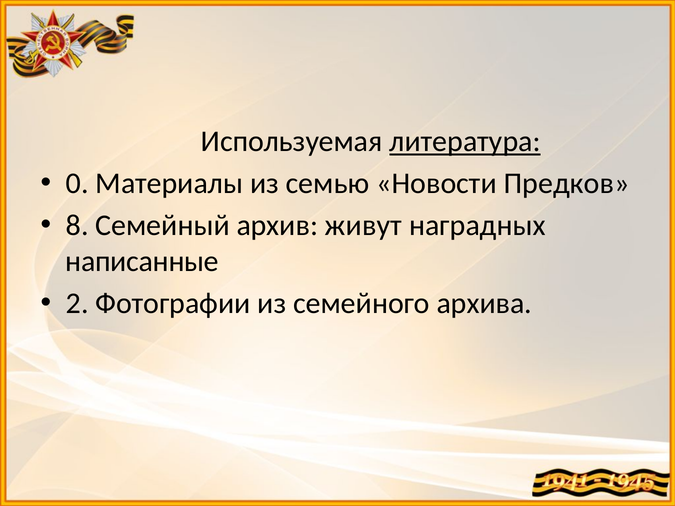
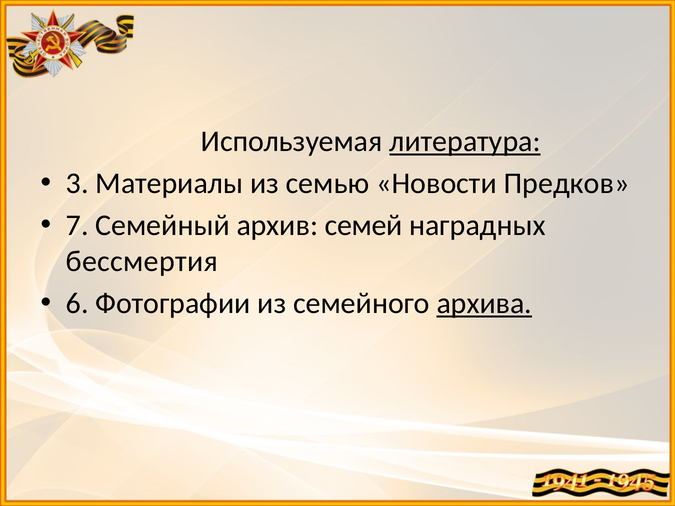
0: 0 -> 3 (77, 184)
8: 8 -> 7 (77, 226)
живут: живут -> семей (364, 226)
написанные: написанные -> бессмертия (142, 262)
2: 2 -> 6 (77, 304)
архива underline: none -> present (484, 304)
